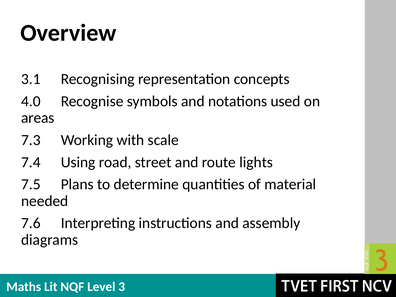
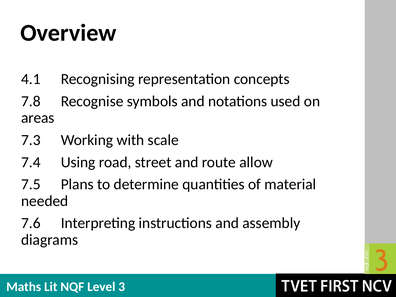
3.1: 3.1 -> 4.1 (31, 79)
4.0: 4.0 -> 7.8 (31, 101)
lights: lights -> allow (256, 162)
